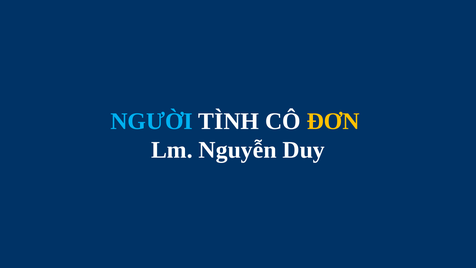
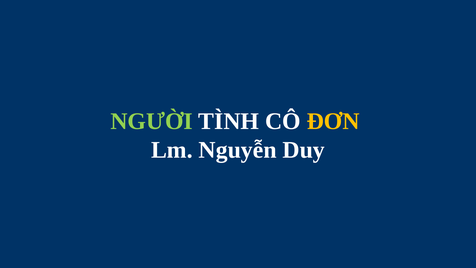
NGƯỜI colour: light blue -> light green (152, 121)
